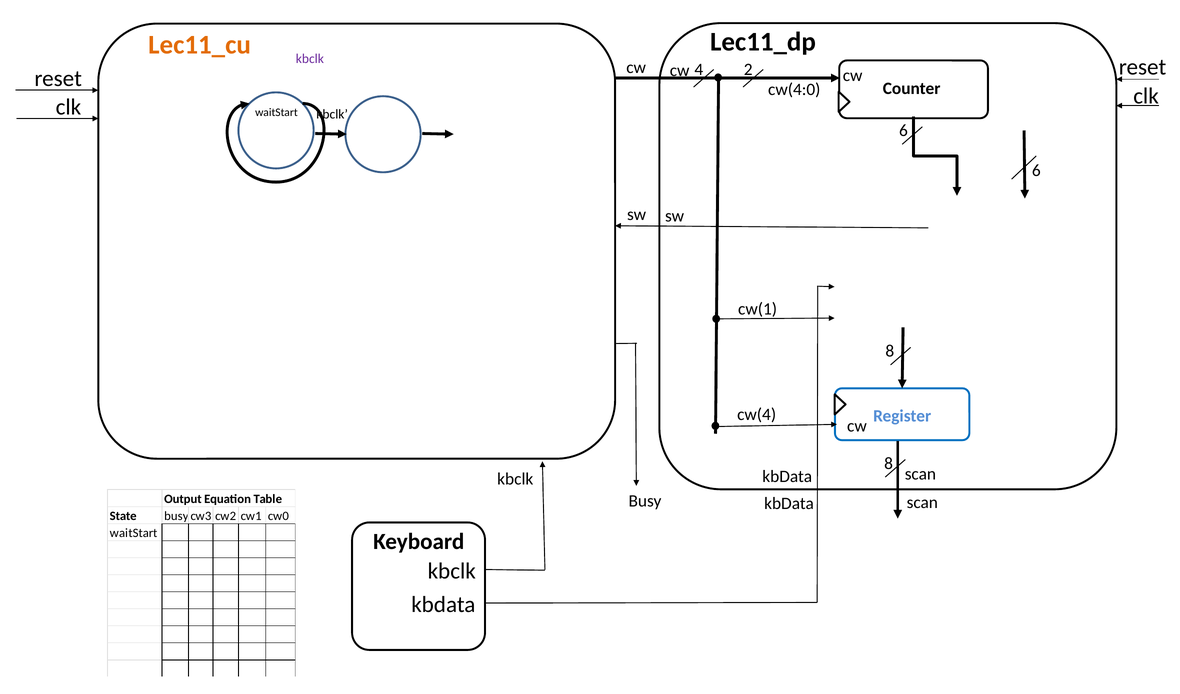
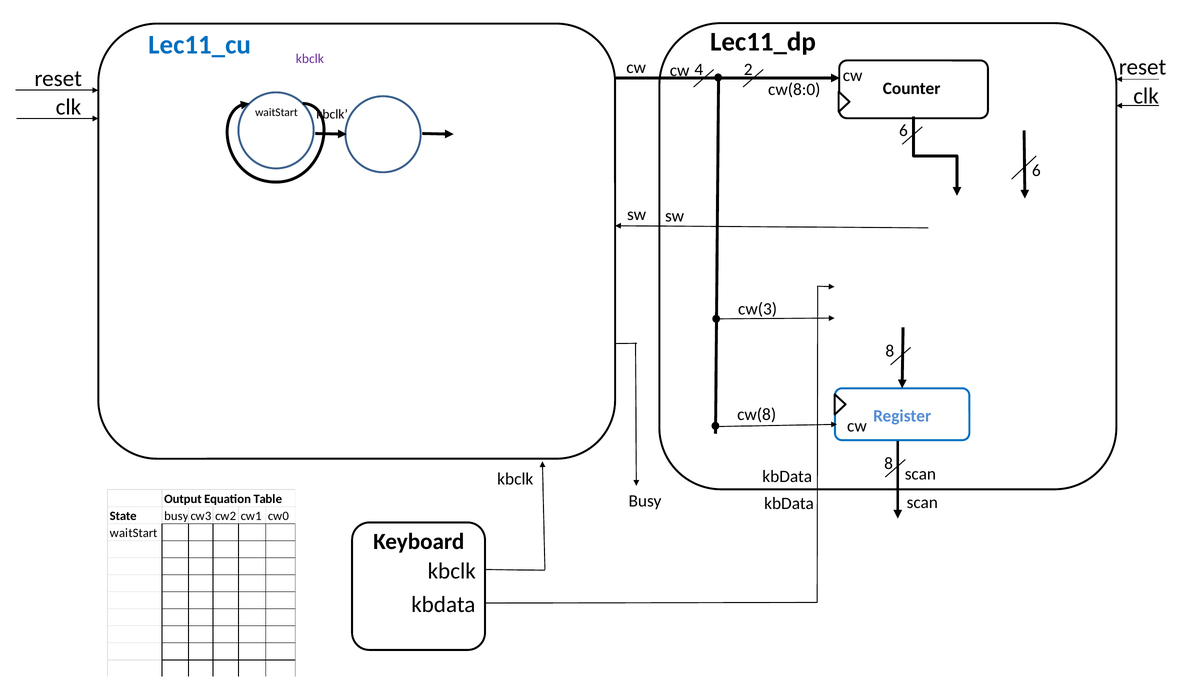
Lec11_cu colour: orange -> blue (200, 45)
cw(4:0: cw(4:0 -> cw(8:0 (794, 90)
cw(1: cw(1 -> cw(3 (758, 309)
cw(4: cw(4 -> cw(8 (757, 414)
